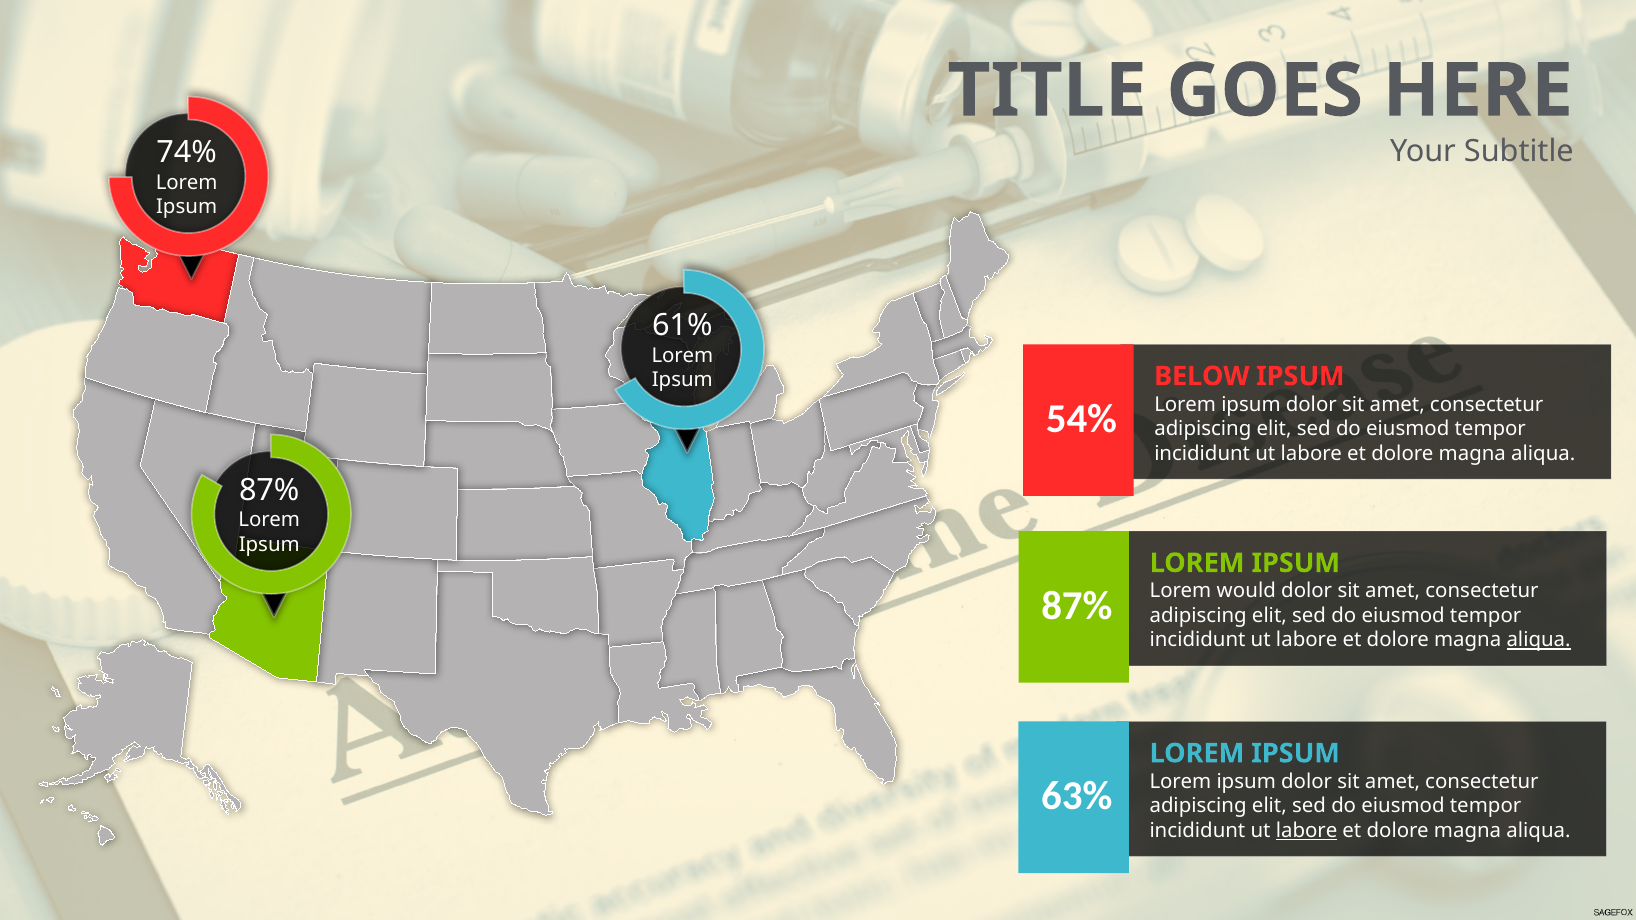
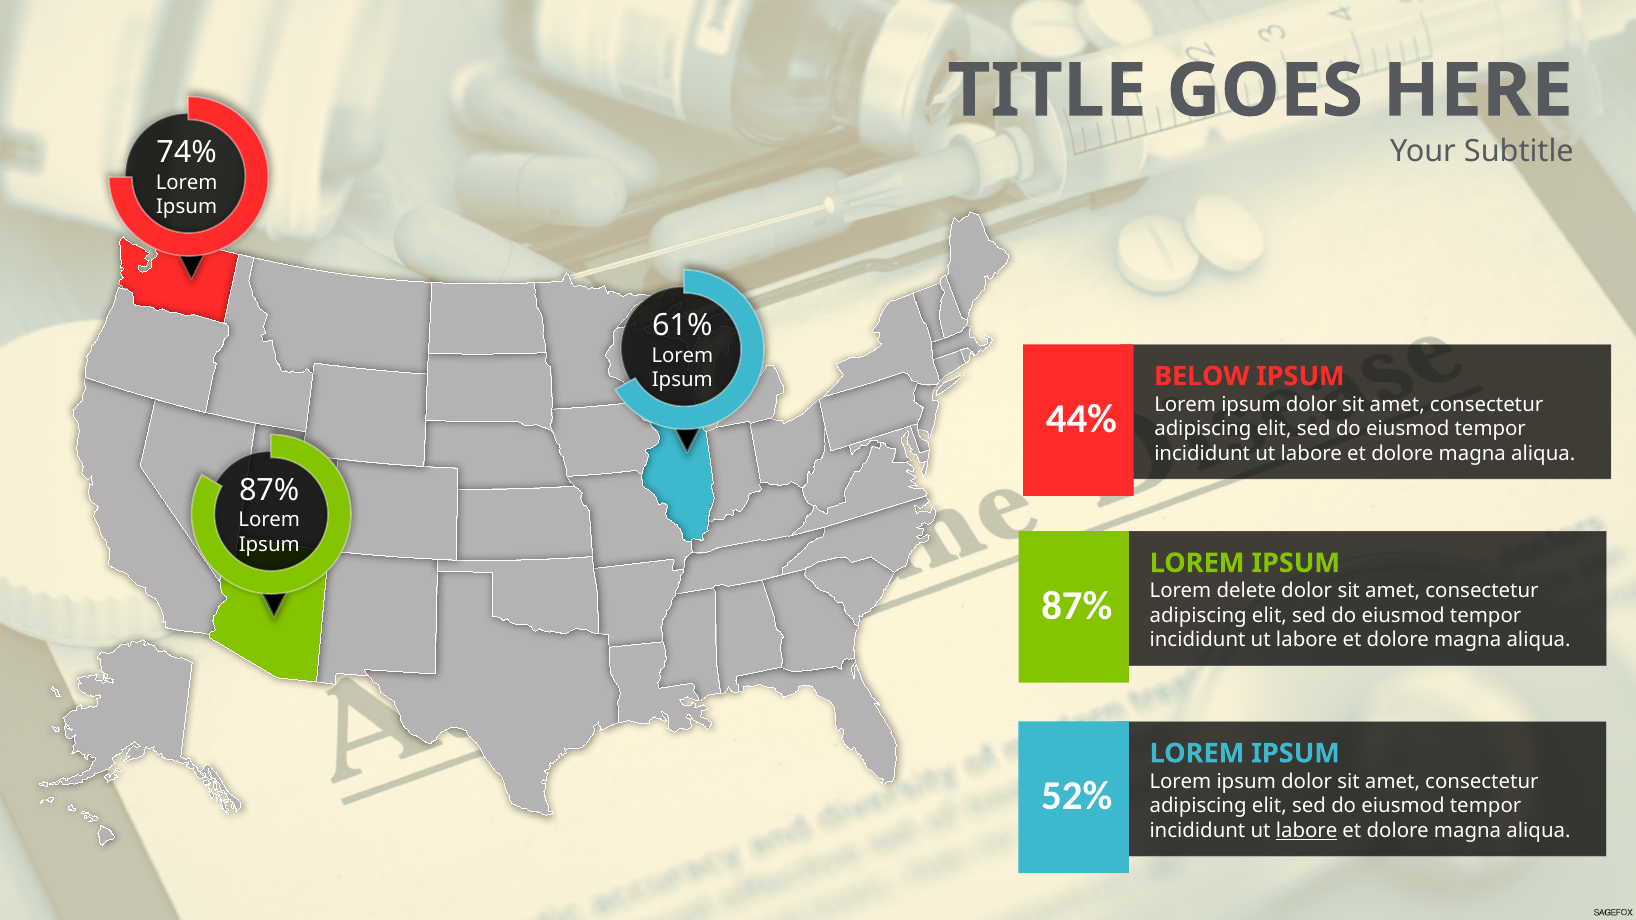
54%: 54% -> 44% (1081, 419)
would: would -> delete (1246, 591)
aliqua underline: present -> none (1539, 640)
63%: 63% -> 52% (1077, 796)
